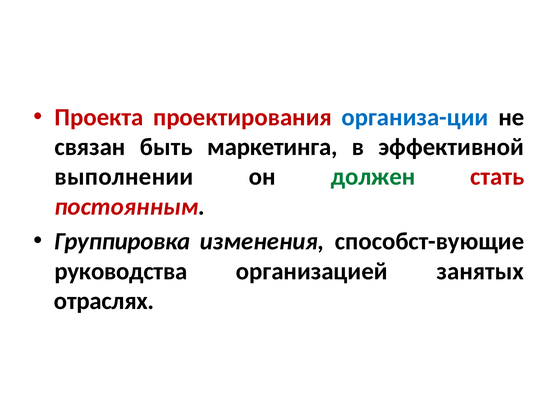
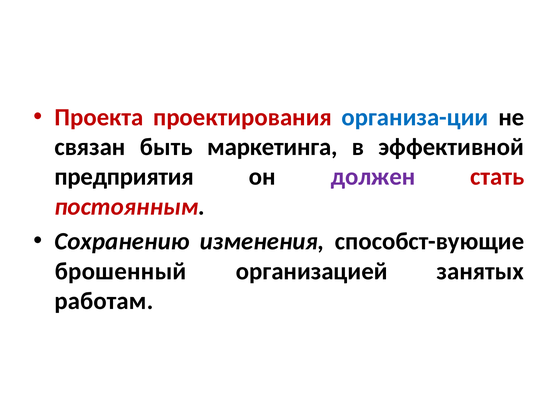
выполнении: выполнении -> предприятия (124, 177)
должен colour: green -> purple (373, 177)
Группировка: Группировка -> Сохранению (122, 241)
руководства: руководства -> брошенный (121, 271)
отраслях: отраслях -> работам (104, 301)
